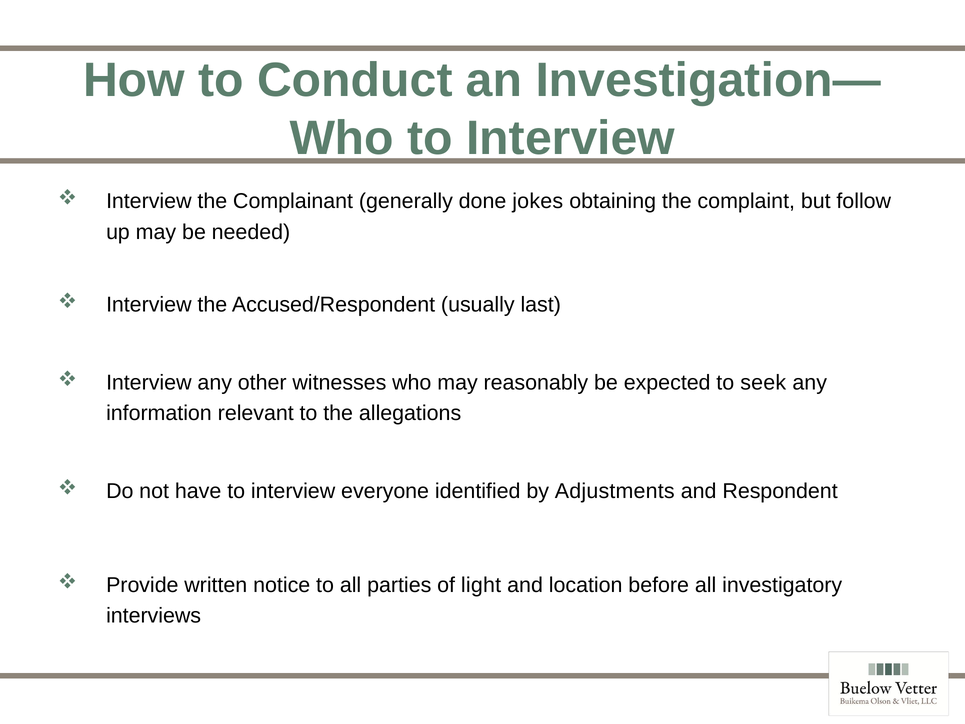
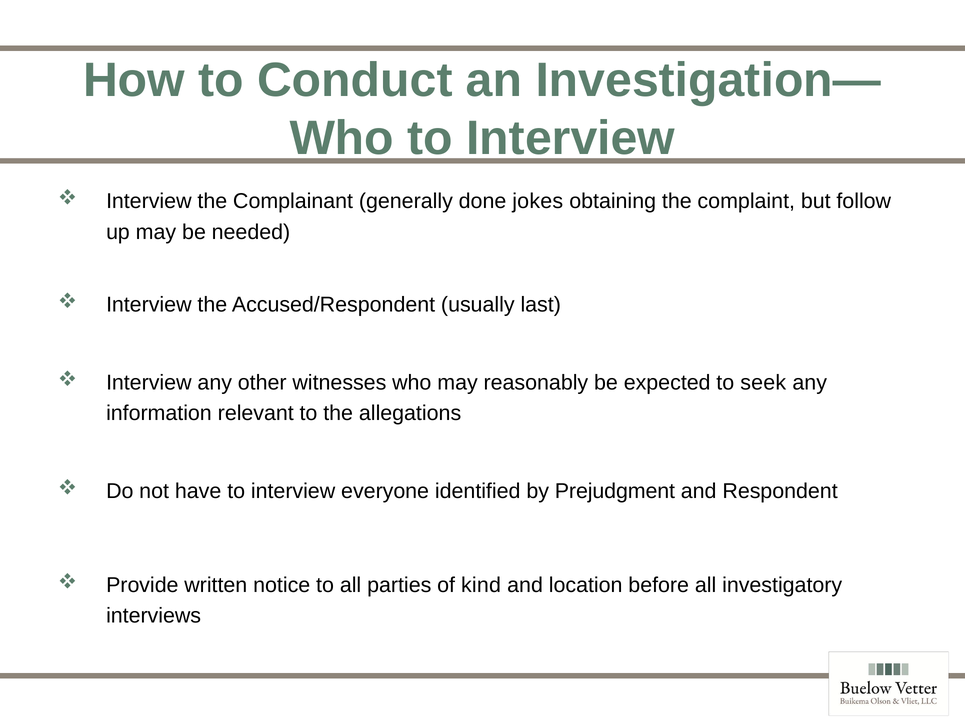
Adjustments: Adjustments -> Prejudgment (615, 491)
light: light -> kind (481, 585)
